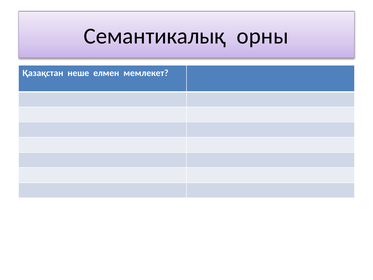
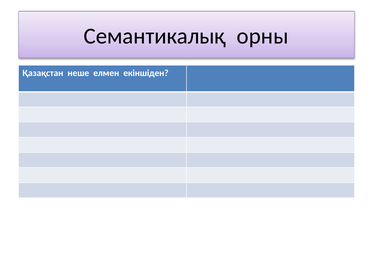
мемлекет: мемлекет -> екіншіден (146, 73)
